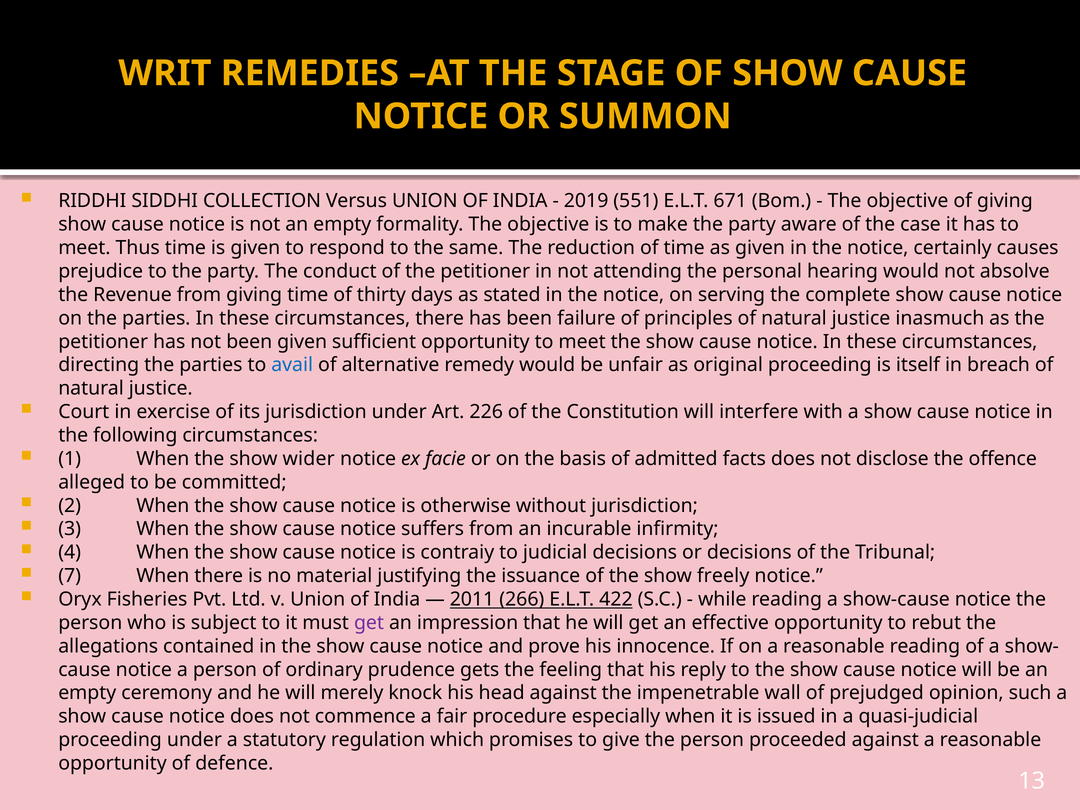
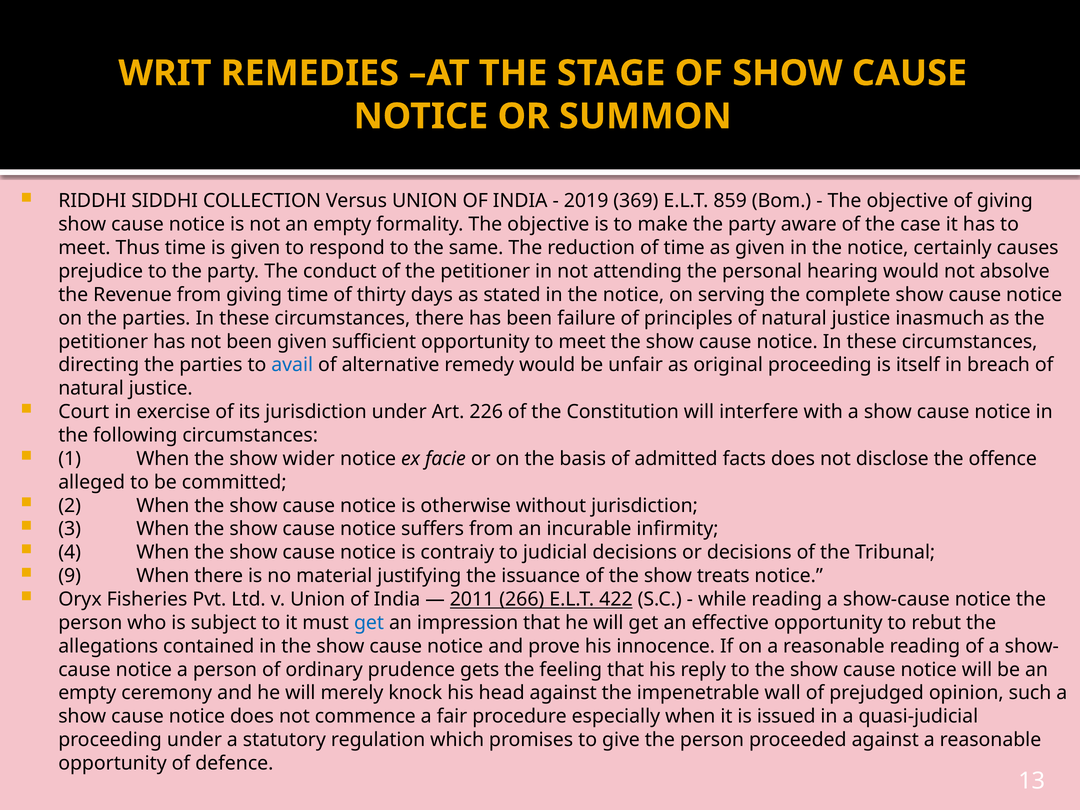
551: 551 -> 369 (636, 201)
671: 671 -> 859 (730, 201)
7: 7 -> 9 (70, 576)
freely: freely -> treats (723, 576)
get colour: purple -> blue (369, 623)
